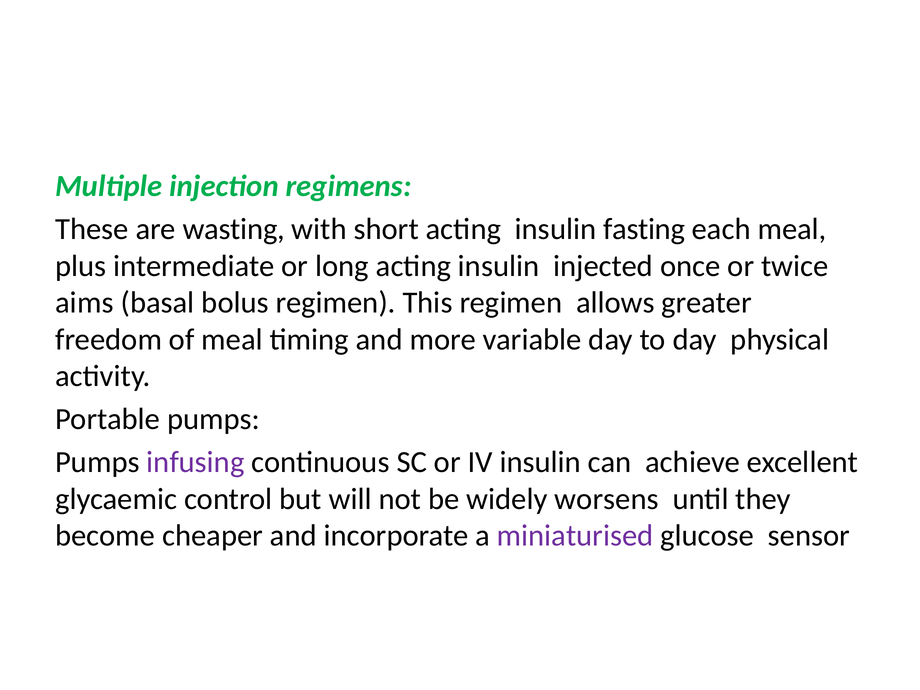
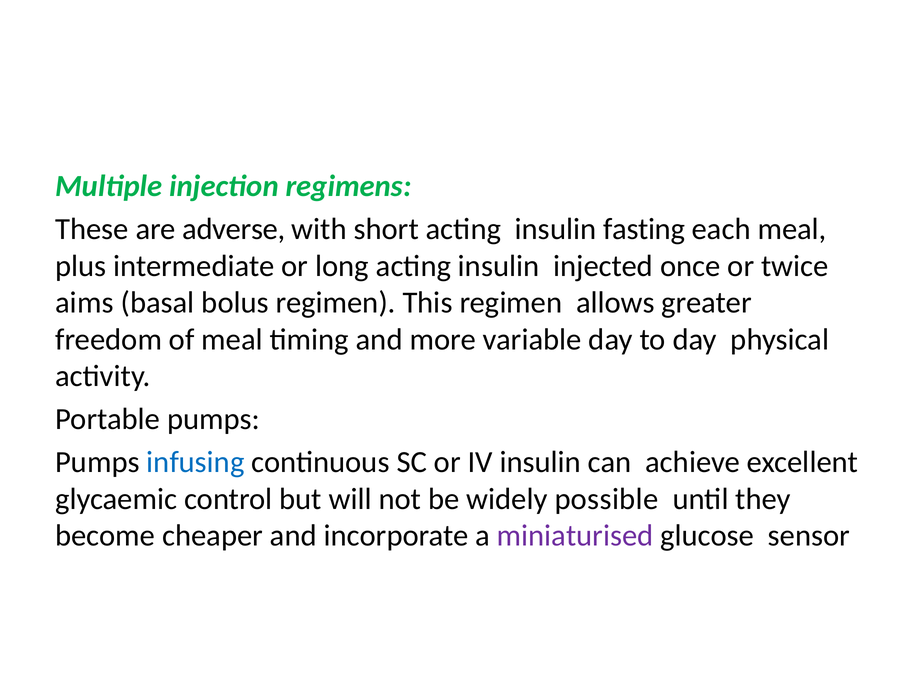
wasting: wasting -> adverse (234, 229)
infusing colour: purple -> blue (195, 462)
worsens: worsens -> possible (606, 499)
